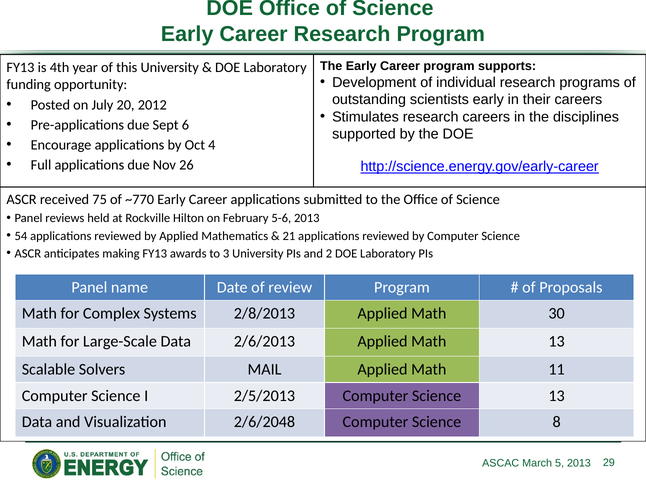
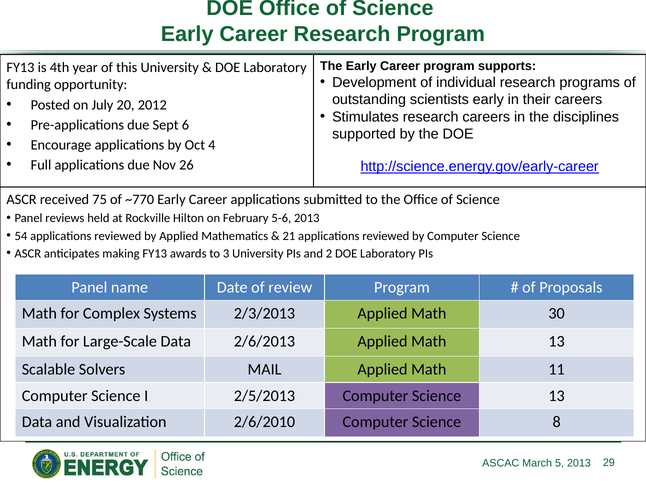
2/8/2013: 2/8/2013 -> 2/3/2013 (264, 313)
2/6/2048: 2/6/2048 -> 2/6/2010 (264, 422)
